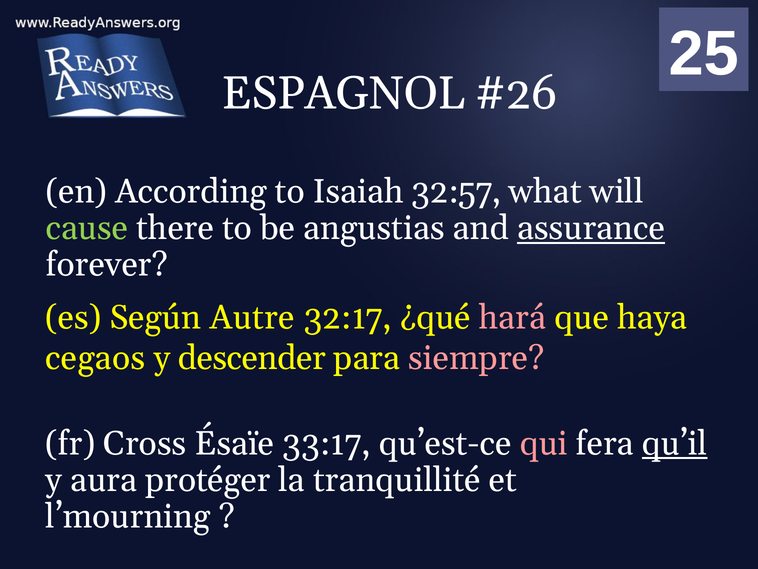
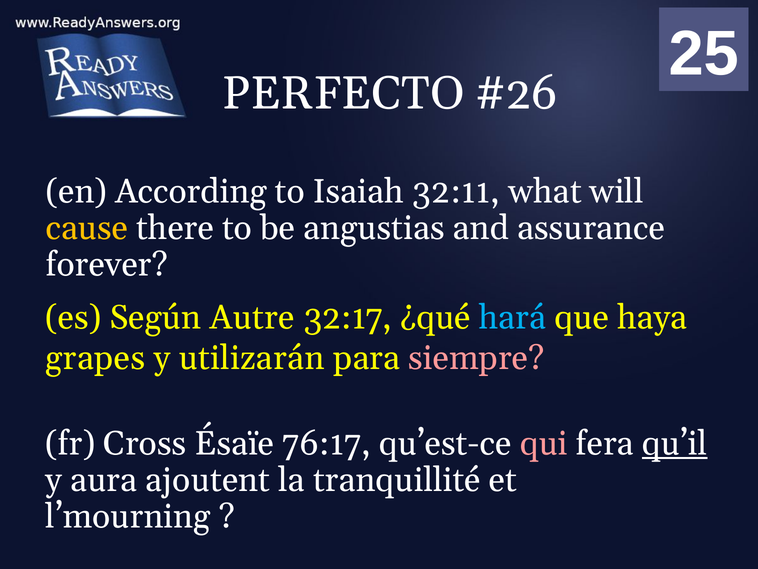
ESPAGNOL: ESPAGNOL -> PERFECTO (343, 94)
32:57: 32:57 -> 32:11 (456, 192)
cause colour: light green -> yellow (87, 228)
assurance underline: present -> none (591, 228)
hará colour: pink -> light blue (513, 317)
cegaos: cegaos -> grapes (95, 358)
descender: descender -> utilizarán (252, 358)
33:17: 33:17 -> 76:17 (326, 443)
protéger: protéger -> ajoutent (208, 480)
